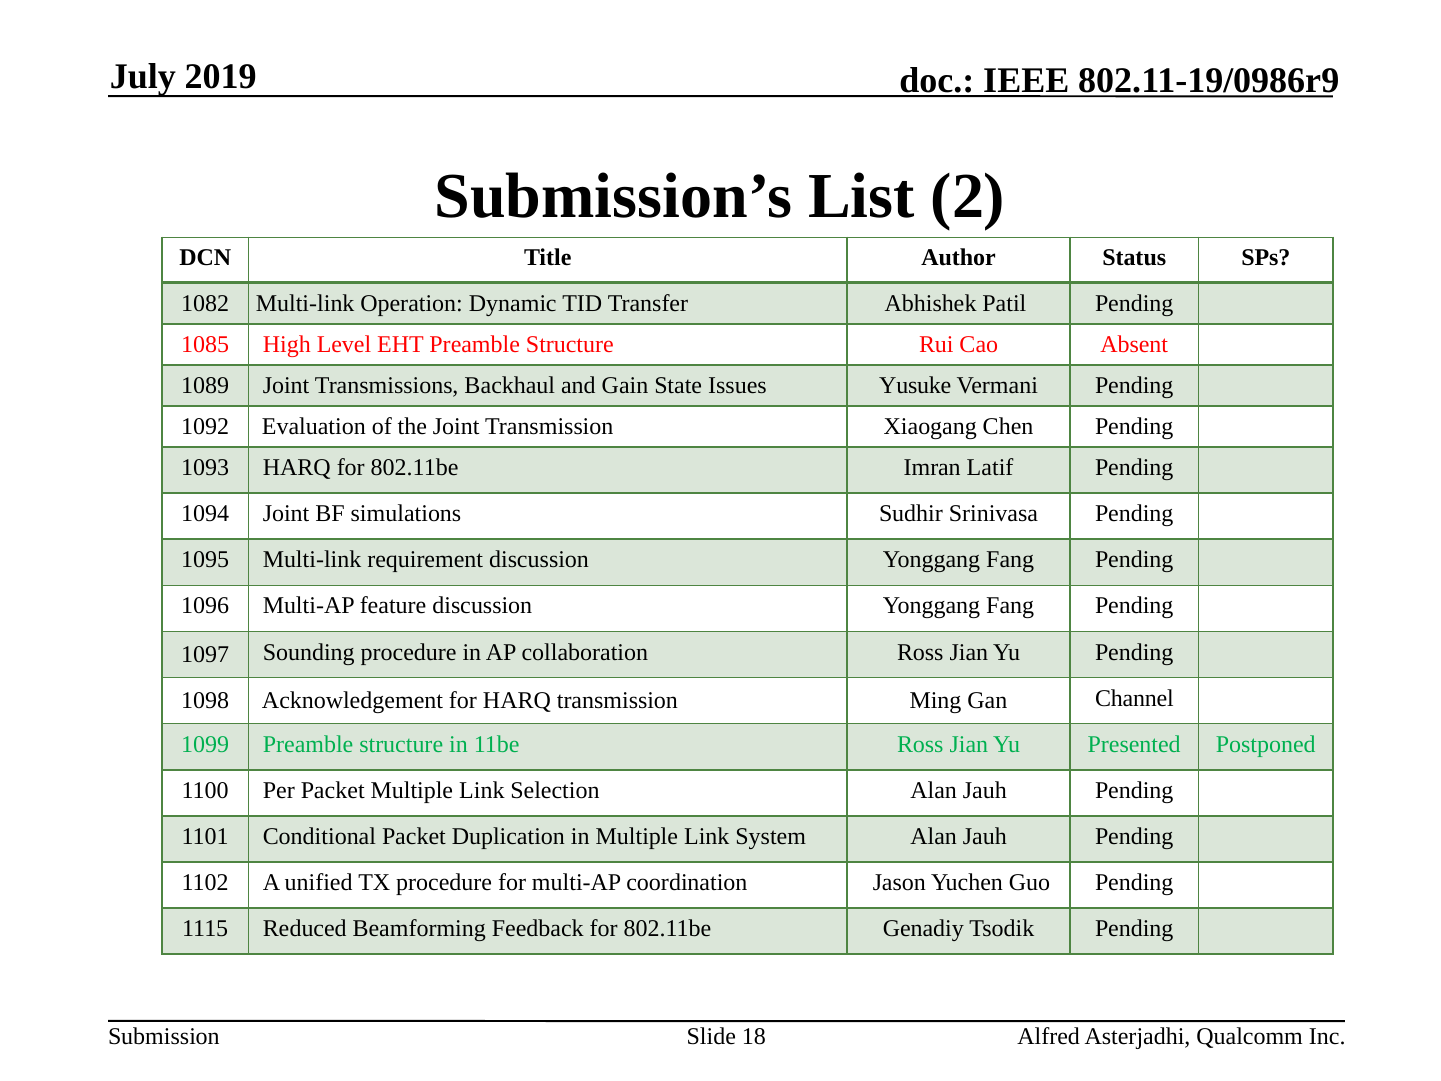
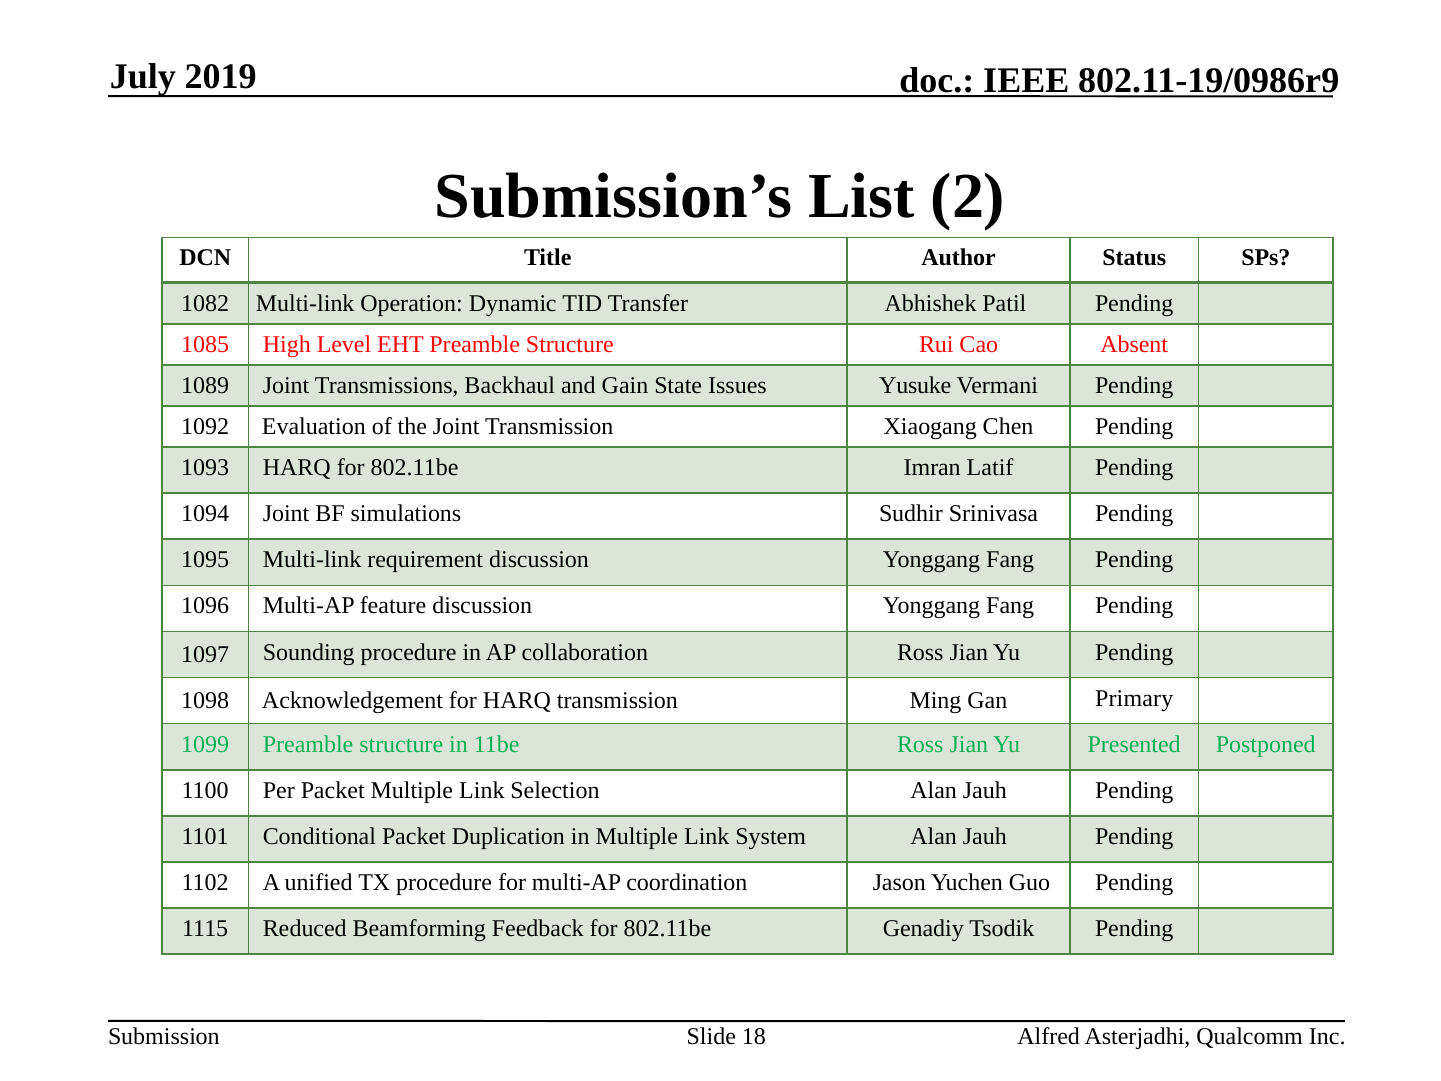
Channel: Channel -> Primary (1134, 698)
